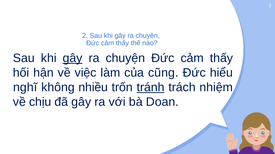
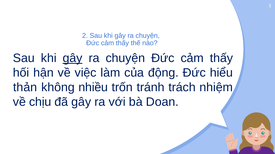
cũng: cũng -> động (163, 73)
nghĩ: nghĩ -> thản (25, 88)
tránh underline: present -> none (151, 88)
